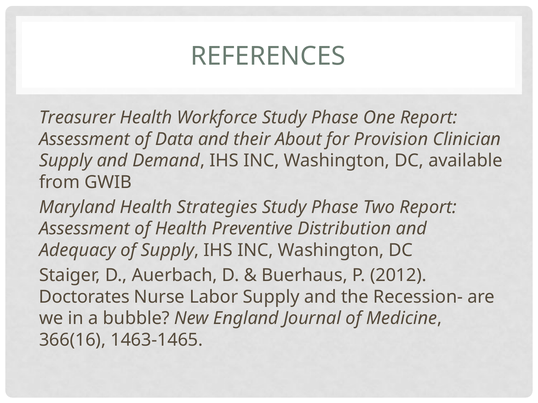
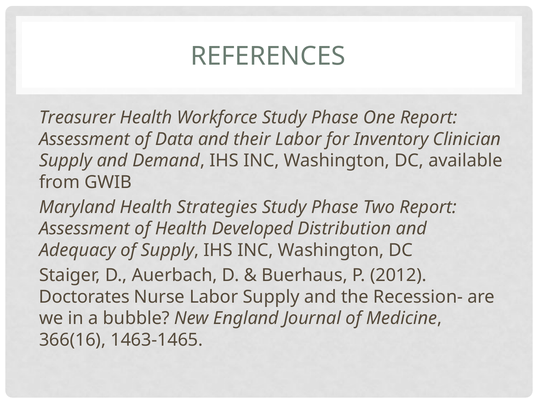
their About: About -> Labor (298, 139)
Provision: Provision -> Inventory (391, 139)
Preventive: Preventive -> Developed (252, 229)
